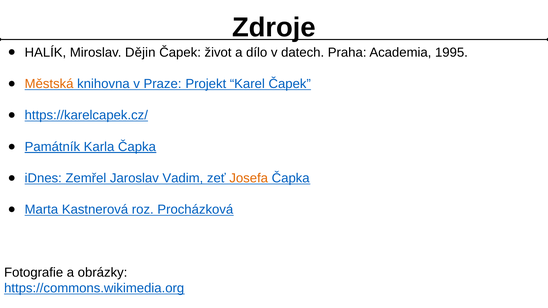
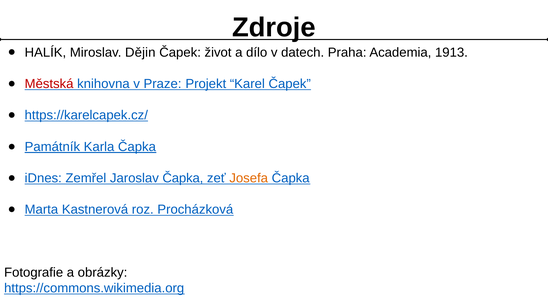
1995: 1995 -> 1913 (451, 52)
Městská colour: orange -> red (49, 84)
Jaroslav Vadim: Vadim -> Čapka (183, 178)
